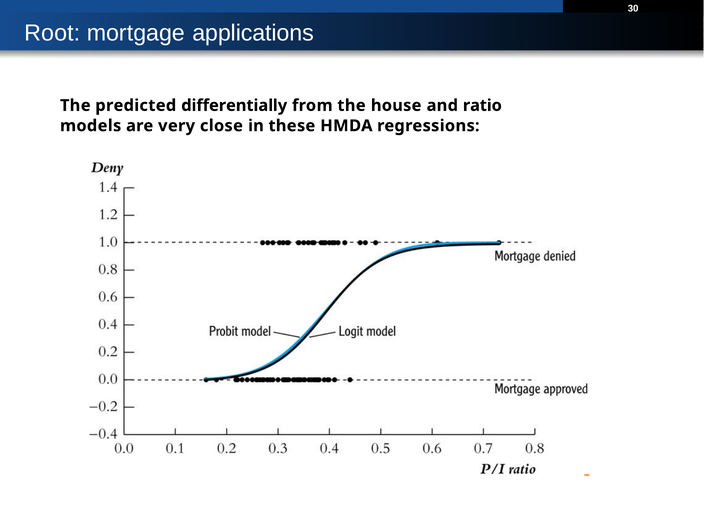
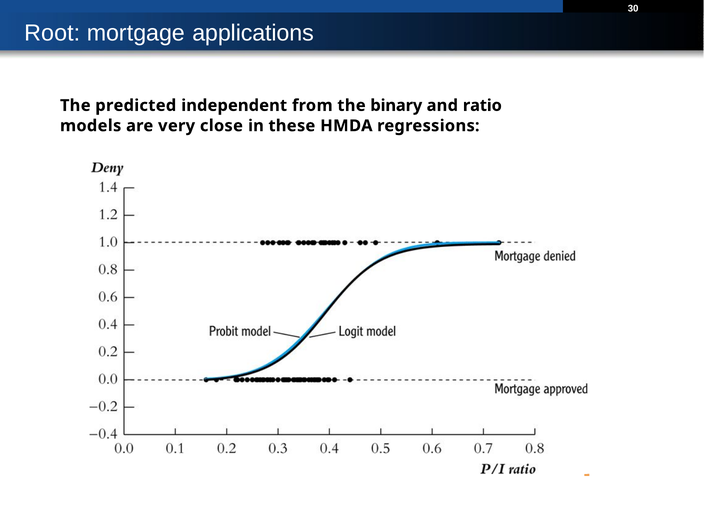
differentially: differentially -> independent (234, 106)
house: house -> binary (396, 106)
